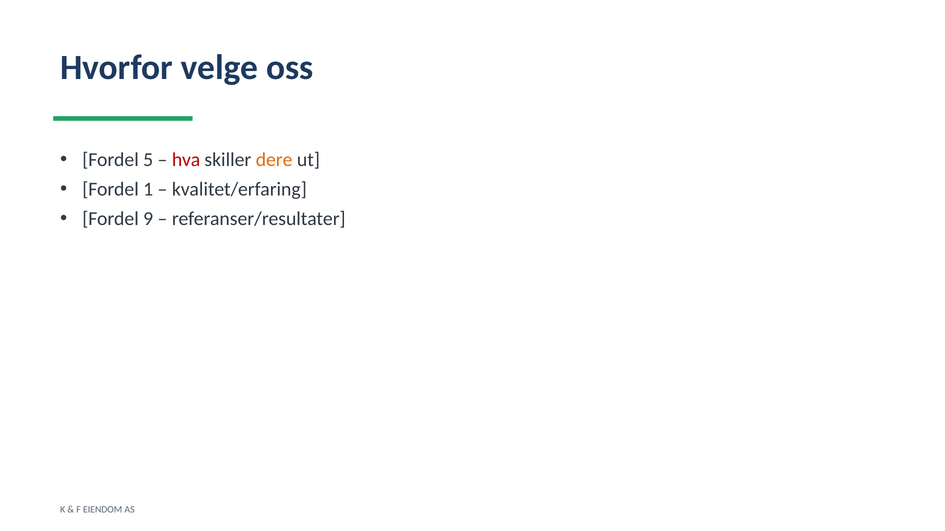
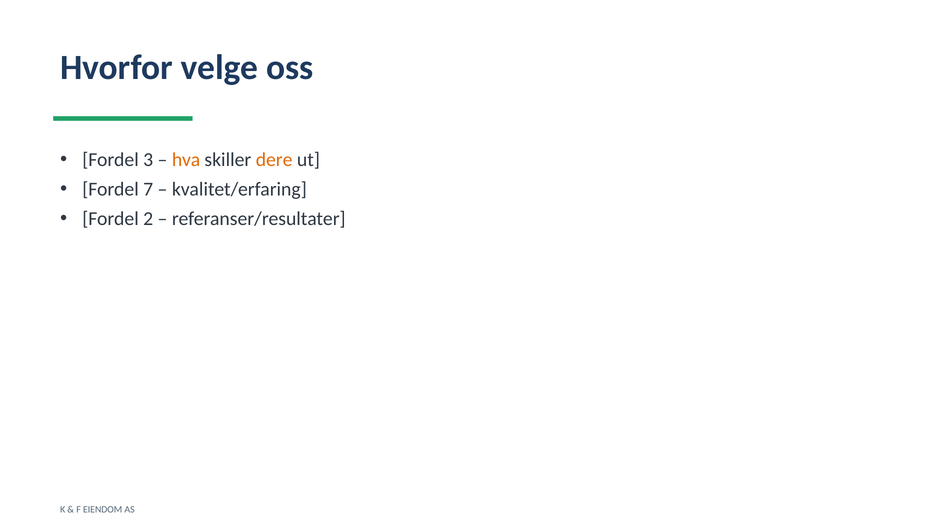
5: 5 -> 3 (148, 160)
hva colour: red -> orange (186, 160)
1: 1 -> 7 (148, 190)
9: 9 -> 2 (148, 219)
